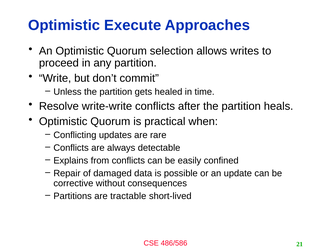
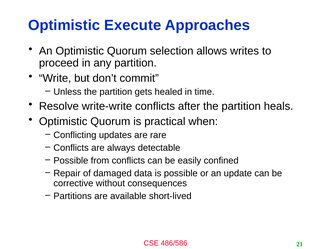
Explains: Explains -> Possible (71, 160)
tractable: tractable -> available (128, 196)
